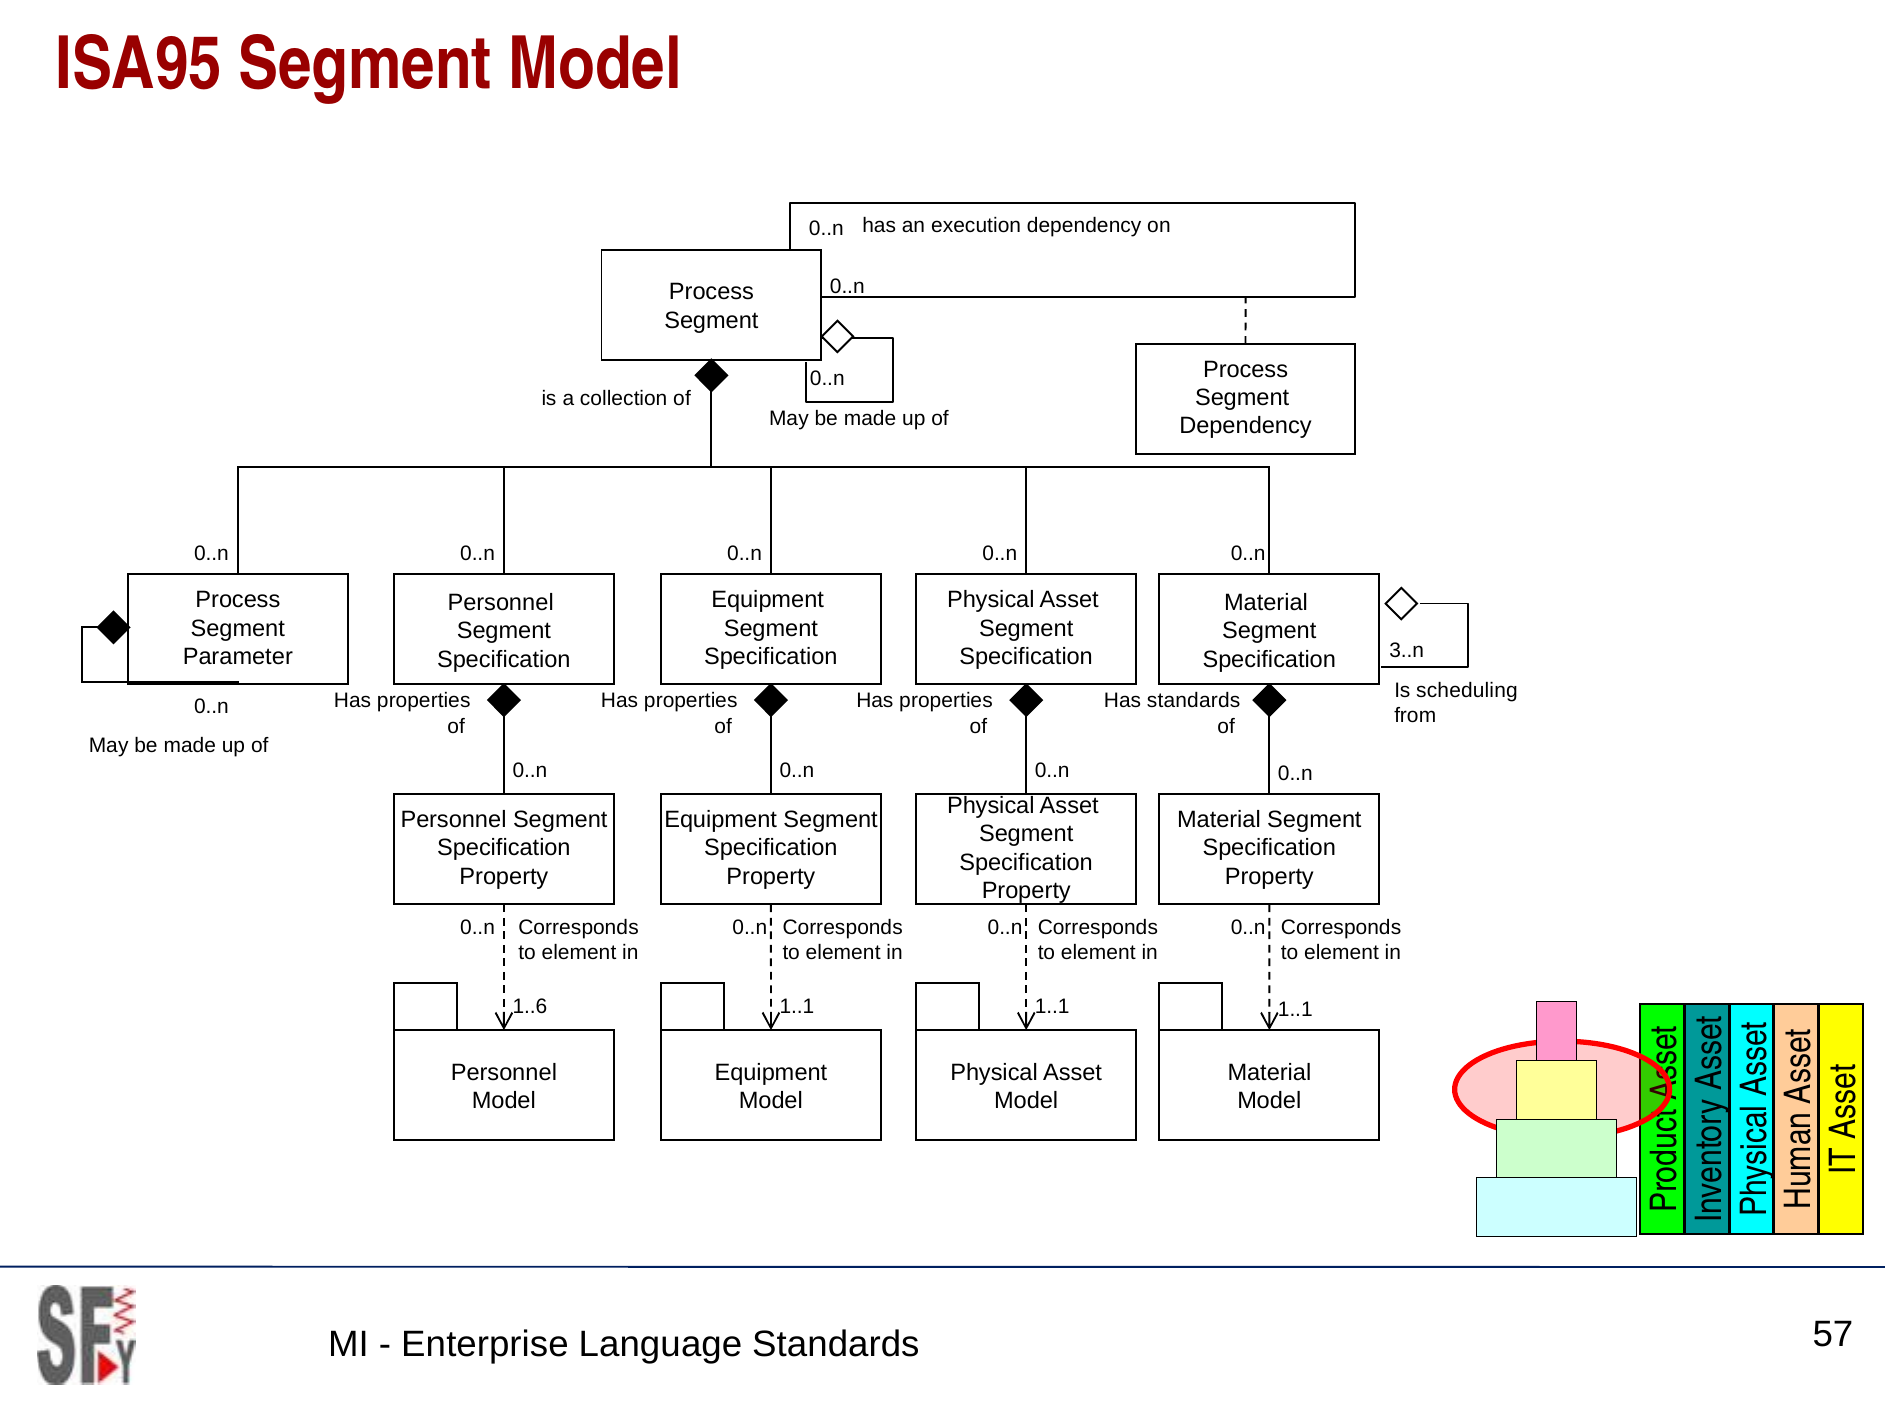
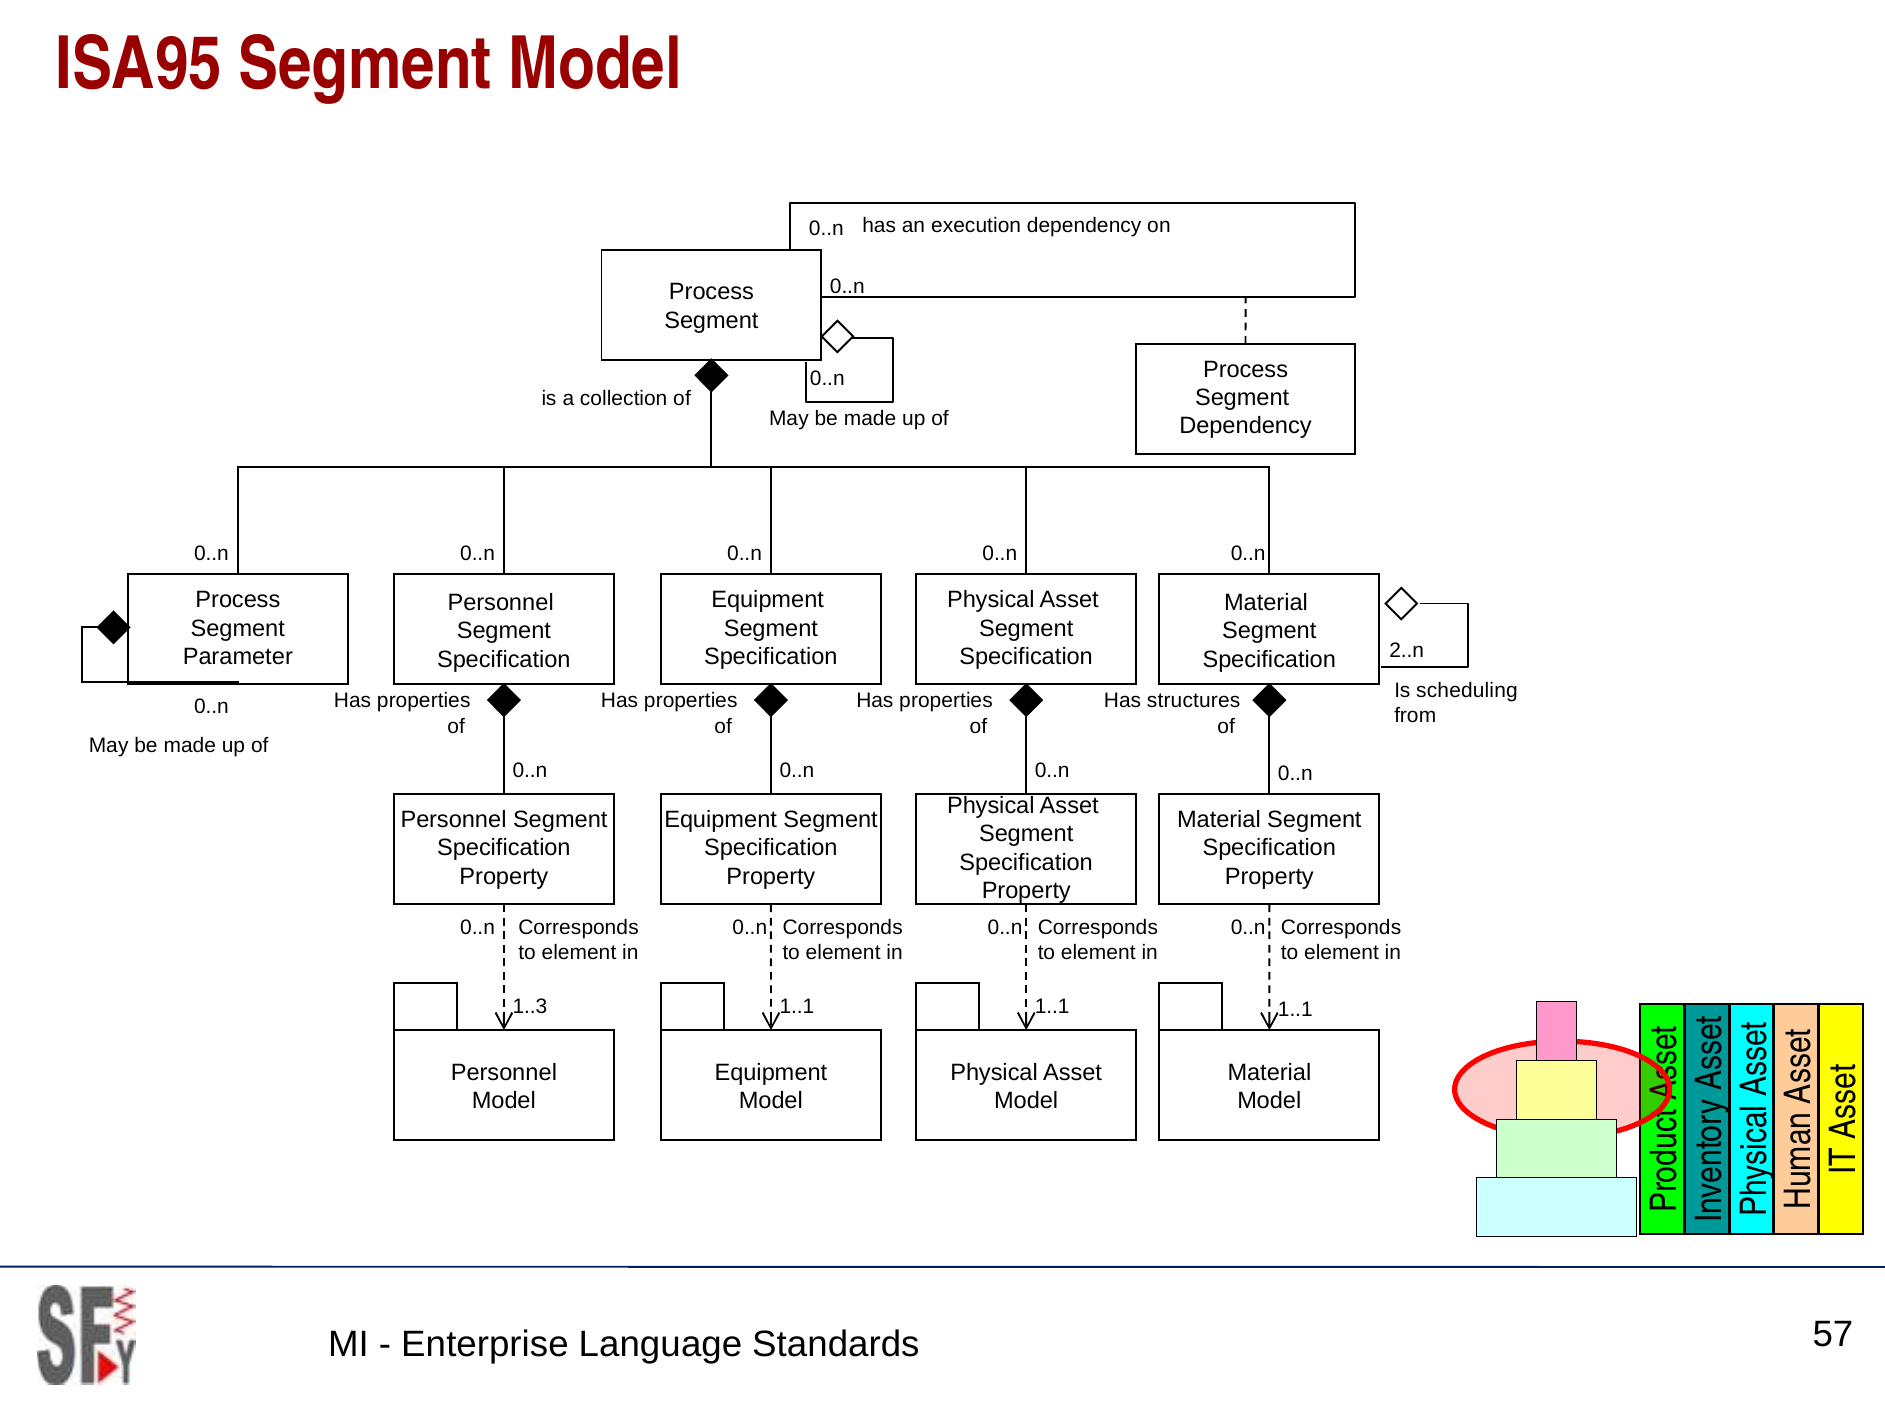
3..n: 3..n -> 2..n (1407, 651)
Has standards: standards -> structures (1194, 701)
1..6: 1..6 -> 1..3 (530, 1006)
